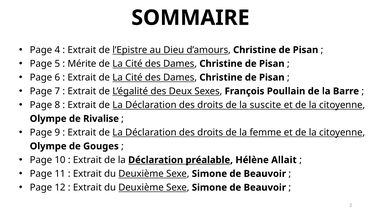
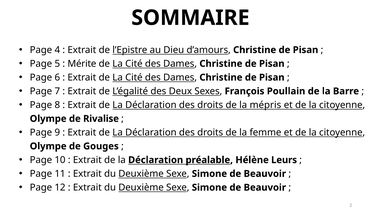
suscite: suscite -> mépris (265, 105)
Allait: Allait -> Leurs (284, 159)
